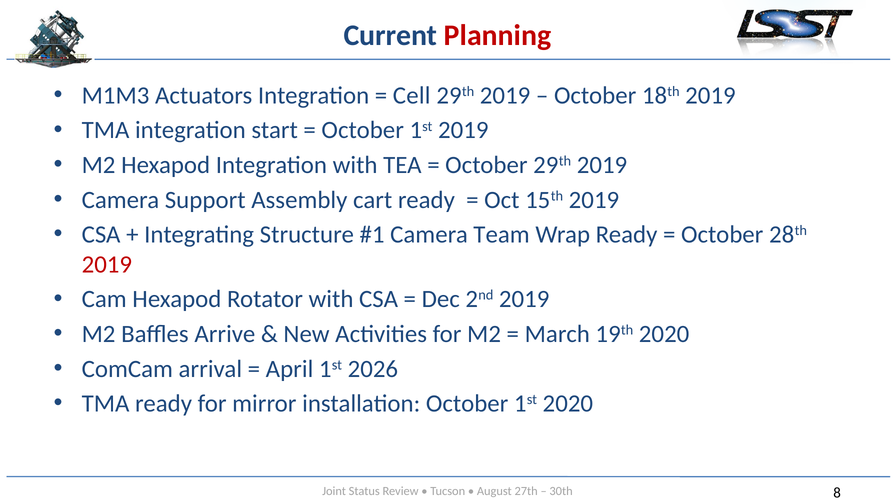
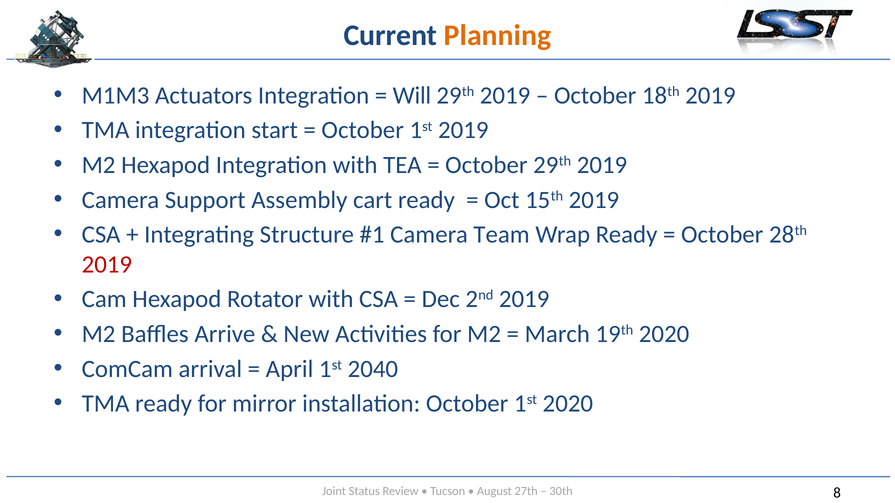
Planning colour: red -> orange (498, 36)
Cell: Cell -> Will (412, 96)
2026: 2026 -> 2040 (373, 369)
